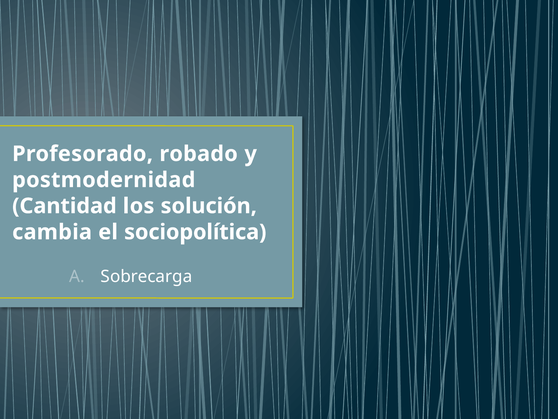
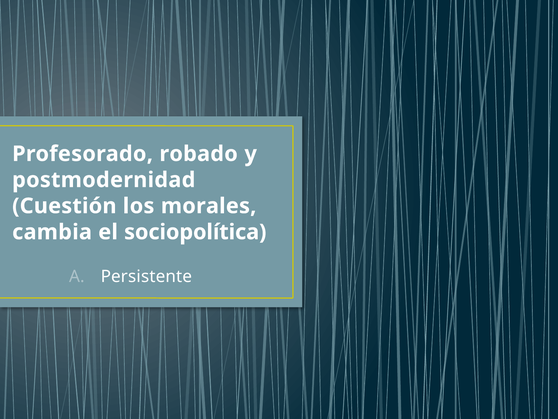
Cantidad: Cantidad -> Cuestión (64, 206)
solución: solución -> morales (209, 206)
Sobrecarga: Sobrecarga -> Persistente (146, 276)
